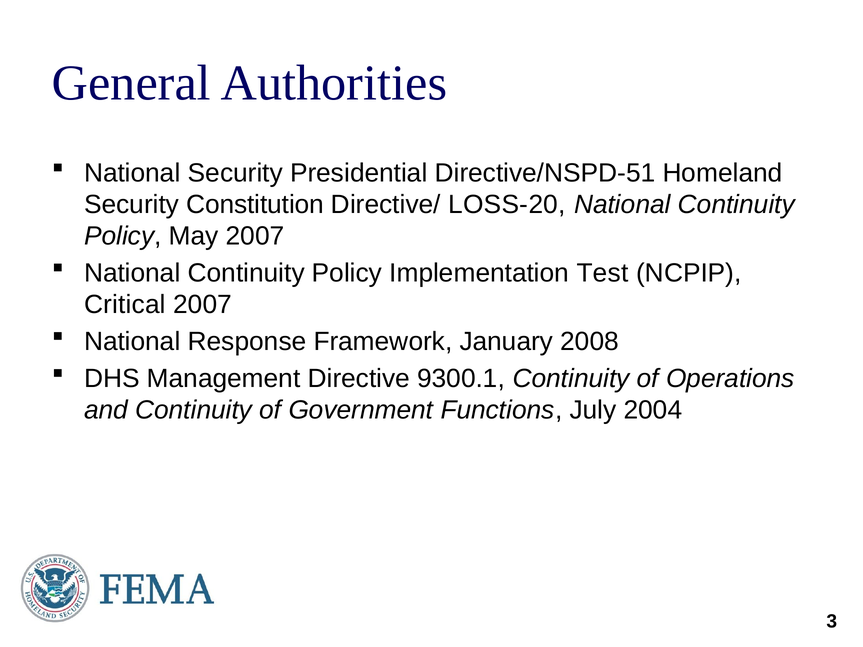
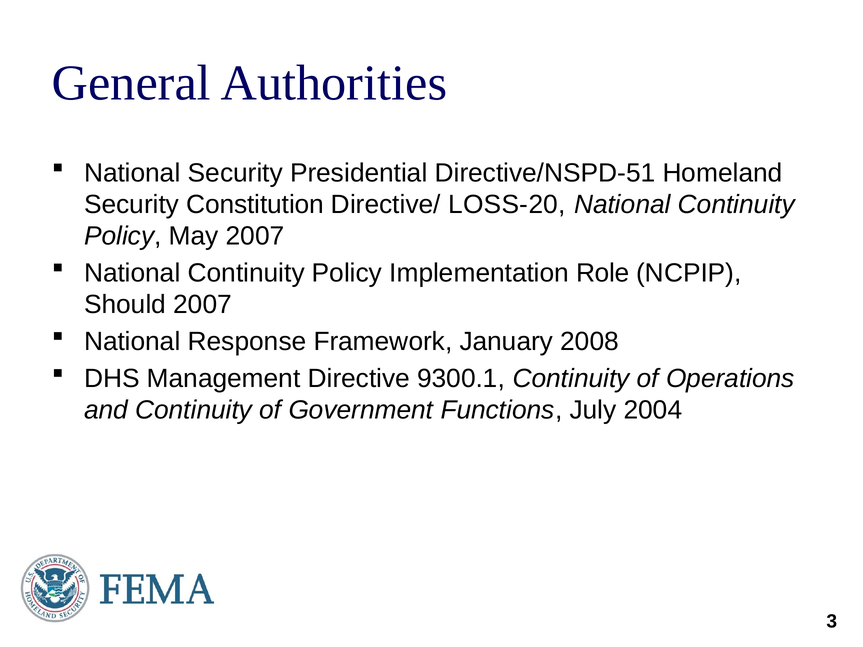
Test: Test -> Role (603, 273)
Critical: Critical -> Should (125, 305)
